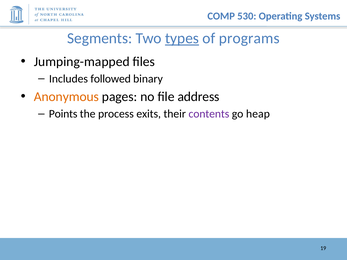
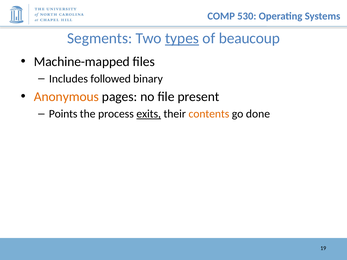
programs: programs -> beaucoup (249, 38)
Jumping-mapped: Jumping-mapped -> Machine-mapped (82, 62)
address: address -> present (198, 97)
exits underline: none -> present (149, 114)
contents colour: purple -> orange (209, 114)
heap: heap -> done (258, 114)
